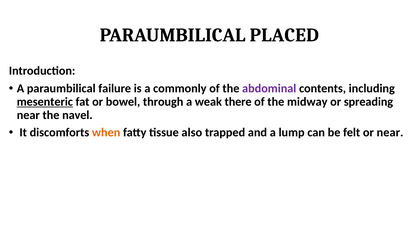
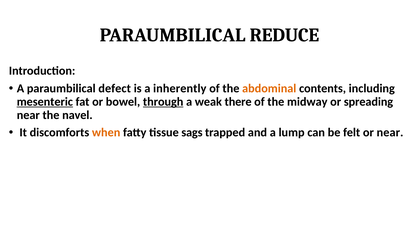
PLACED: PLACED -> REDUCE (284, 35)
failure: failure -> defect (115, 88)
commonly: commonly -> inherently (180, 88)
abdominal colour: purple -> orange (269, 88)
through underline: none -> present (163, 102)
also: also -> sags (192, 132)
